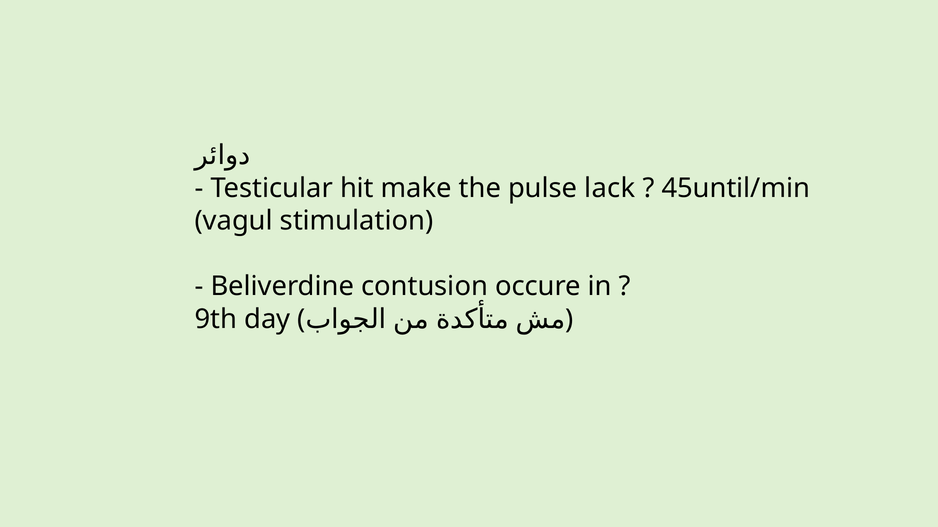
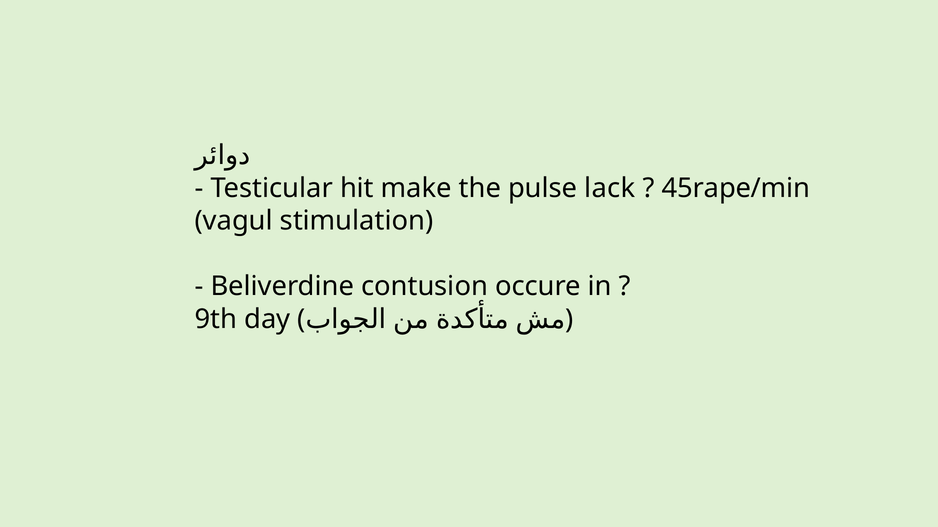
45until/min: 45until/min -> 45rape/min (736, 188)
